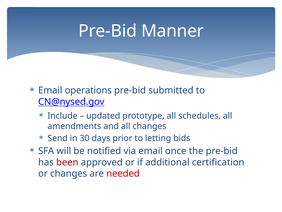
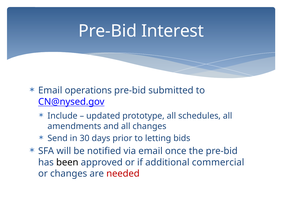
Manner: Manner -> Interest (173, 31)
been colour: red -> black (67, 162)
certification: certification -> commercial (218, 162)
